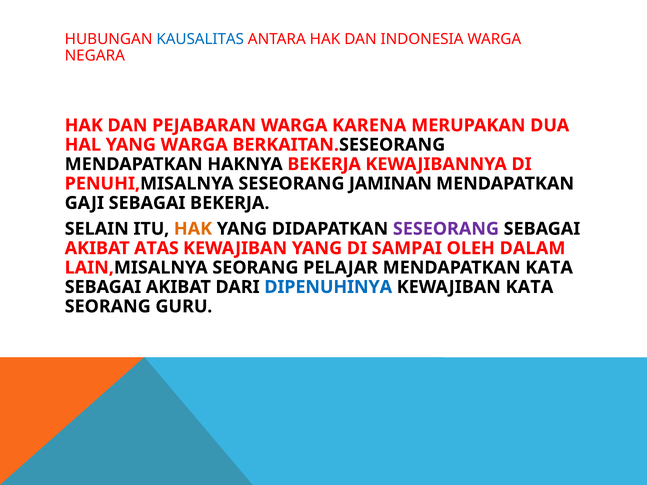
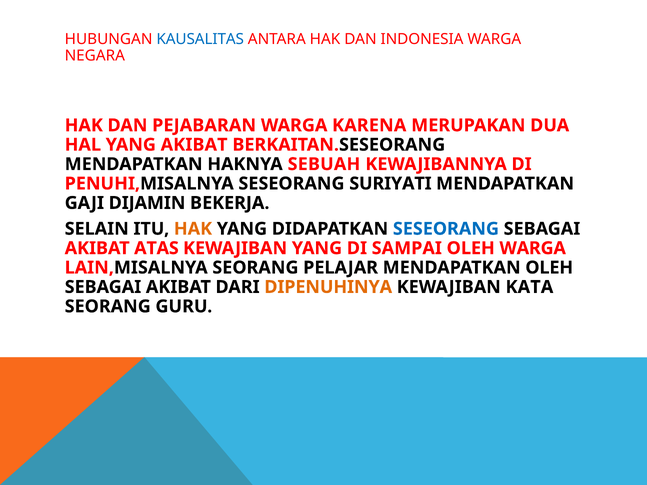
YANG WARGA: WARGA -> AKIBAT (194, 145)
HAKNYA BEKERJA: BEKERJA -> SEBUAH (324, 164)
JAMINAN: JAMINAN -> SURIYATI (390, 184)
GAJI SEBAGAI: SEBAGAI -> DIJAMIN (147, 203)
SESEORANG colour: purple -> blue (446, 229)
OLEH DALAM: DALAM -> WARGA (533, 248)
MENDAPATKAN KATA: KATA -> OLEH (549, 268)
DIPENUHINYA colour: blue -> orange (328, 287)
